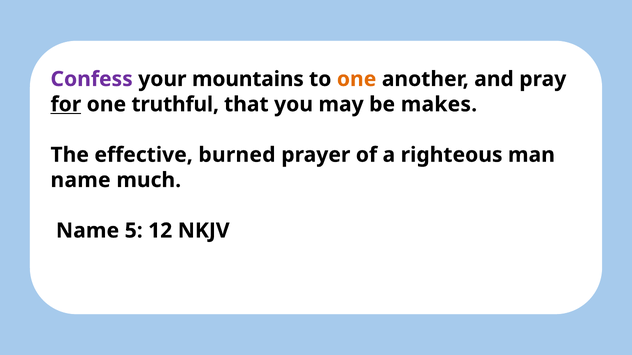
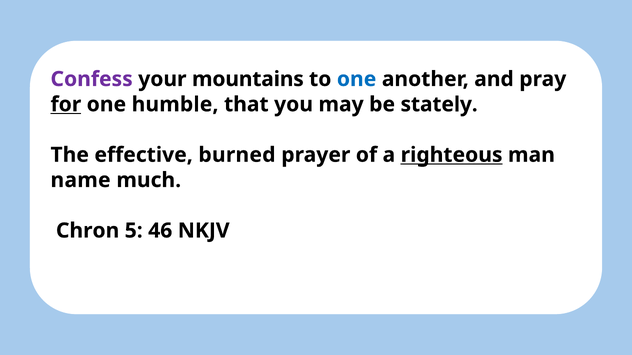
one colour: orange -> blue (357, 79)
truthful: truthful -> humble (175, 105)
makes: makes -> stately (439, 105)
righteous underline: none -> present (452, 155)
Name: Name -> Chron (88, 231)
12: 12 -> 46 (160, 231)
